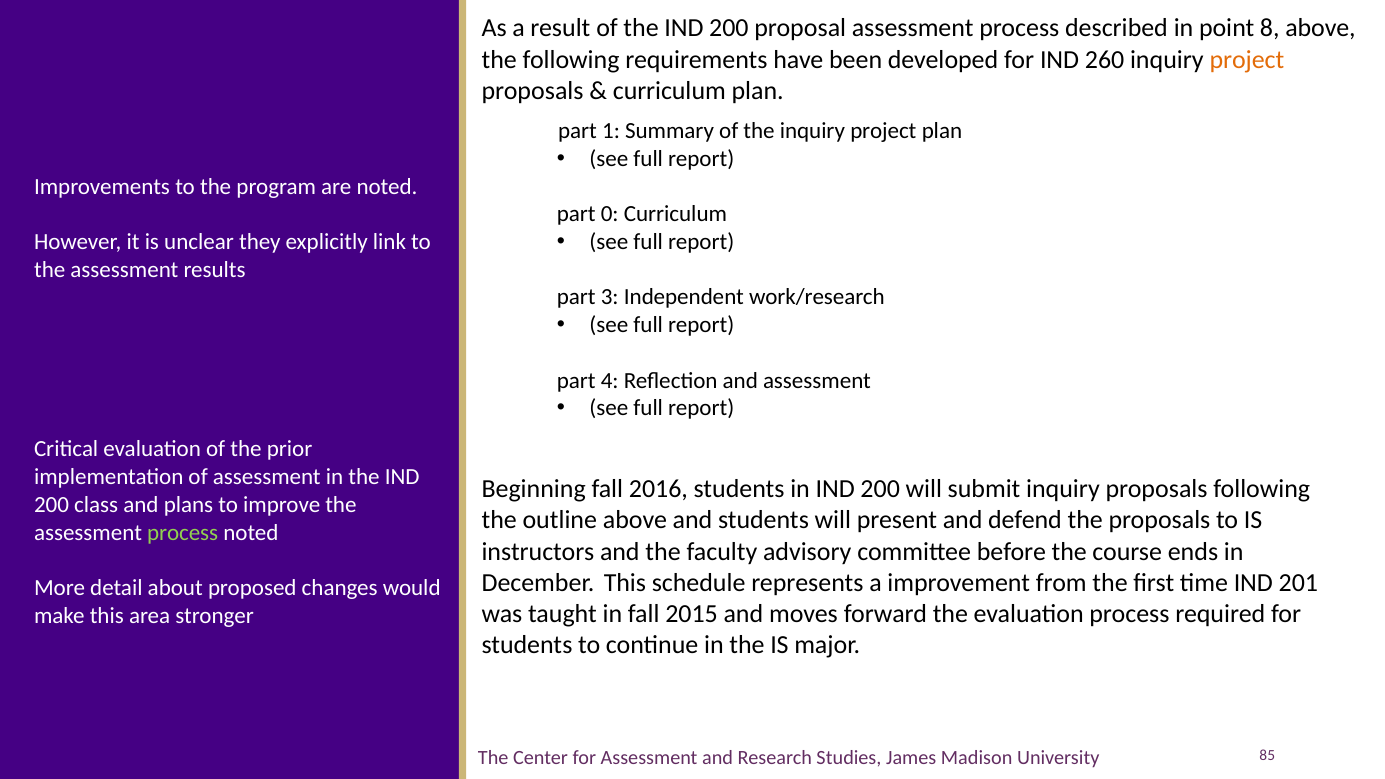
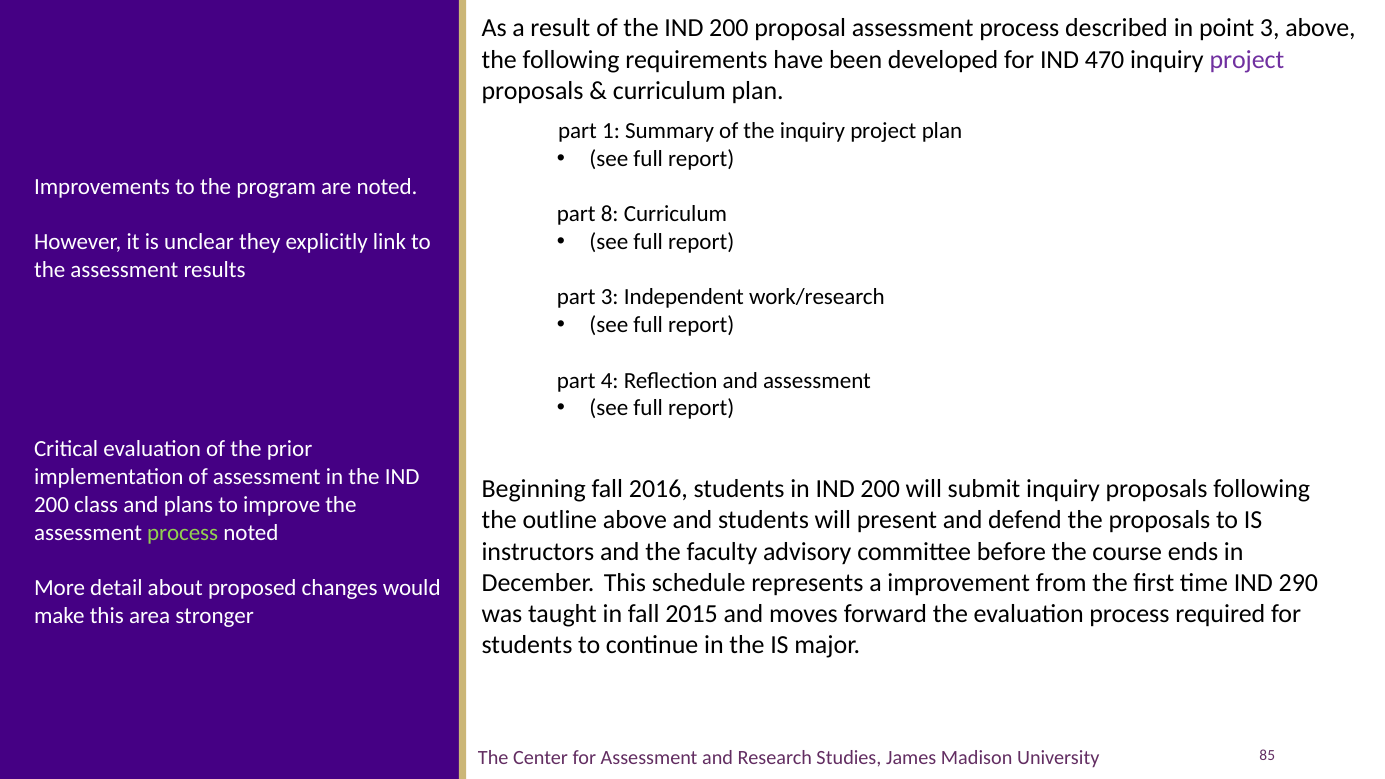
point 8: 8 -> 3 (1270, 28)
260: 260 -> 470 (1105, 59)
project colour: orange -> purple (1247, 59)
0: 0 -> 8 (610, 214)
201: 201 -> 290 (1298, 583)
